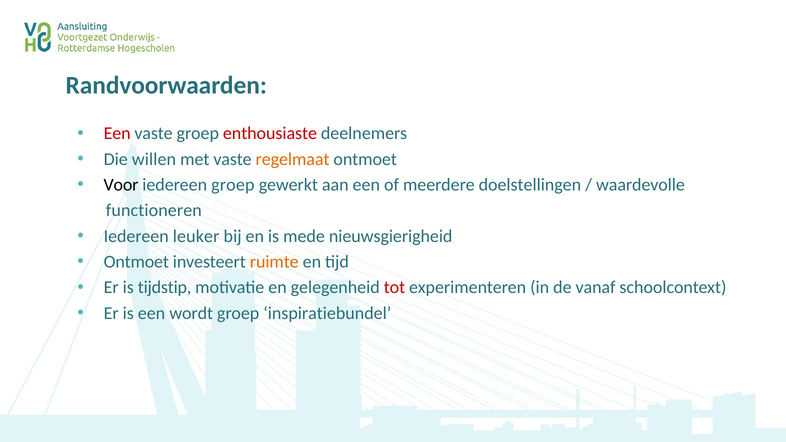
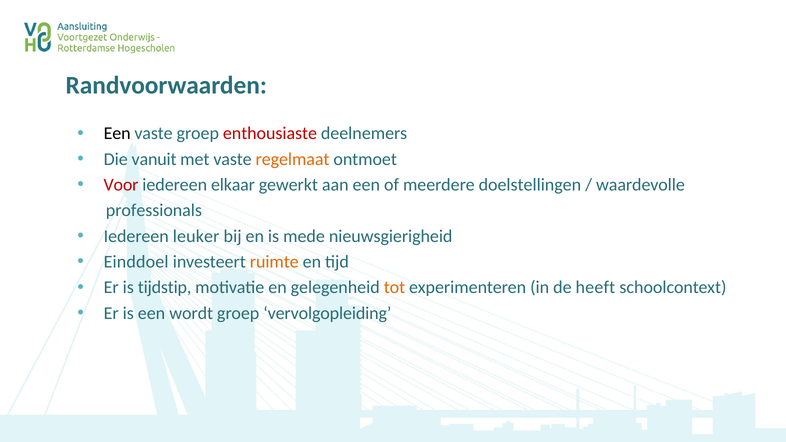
Een colour: red -> black (117, 134)
willen: willen -> vanuit (154, 159)
Voor colour: black -> red (121, 185)
iedereen groep: groep -> elkaar (233, 185)
functioneren: functioneren -> professionals (154, 211)
Ontmoet: Ontmoet -> Einddoel (136, 262)
tot colour: red -> orange (394, 288)
vanaf: vanaf -> heeft (595, 288)
inspiratiebundel: inspiratiebundel -> vervolgopleiding (327, 313)
